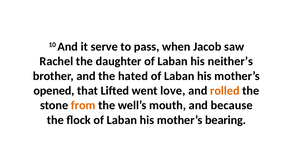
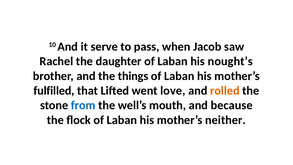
neither’s: neither’s -> nought’s (230, 61)
hated: hated -> things (133, 76)
opened: opened -> fulfilled (54, 91)
from colour: orange -> blue (83, 105)
bearing: bearing -> neither (225, 120)
